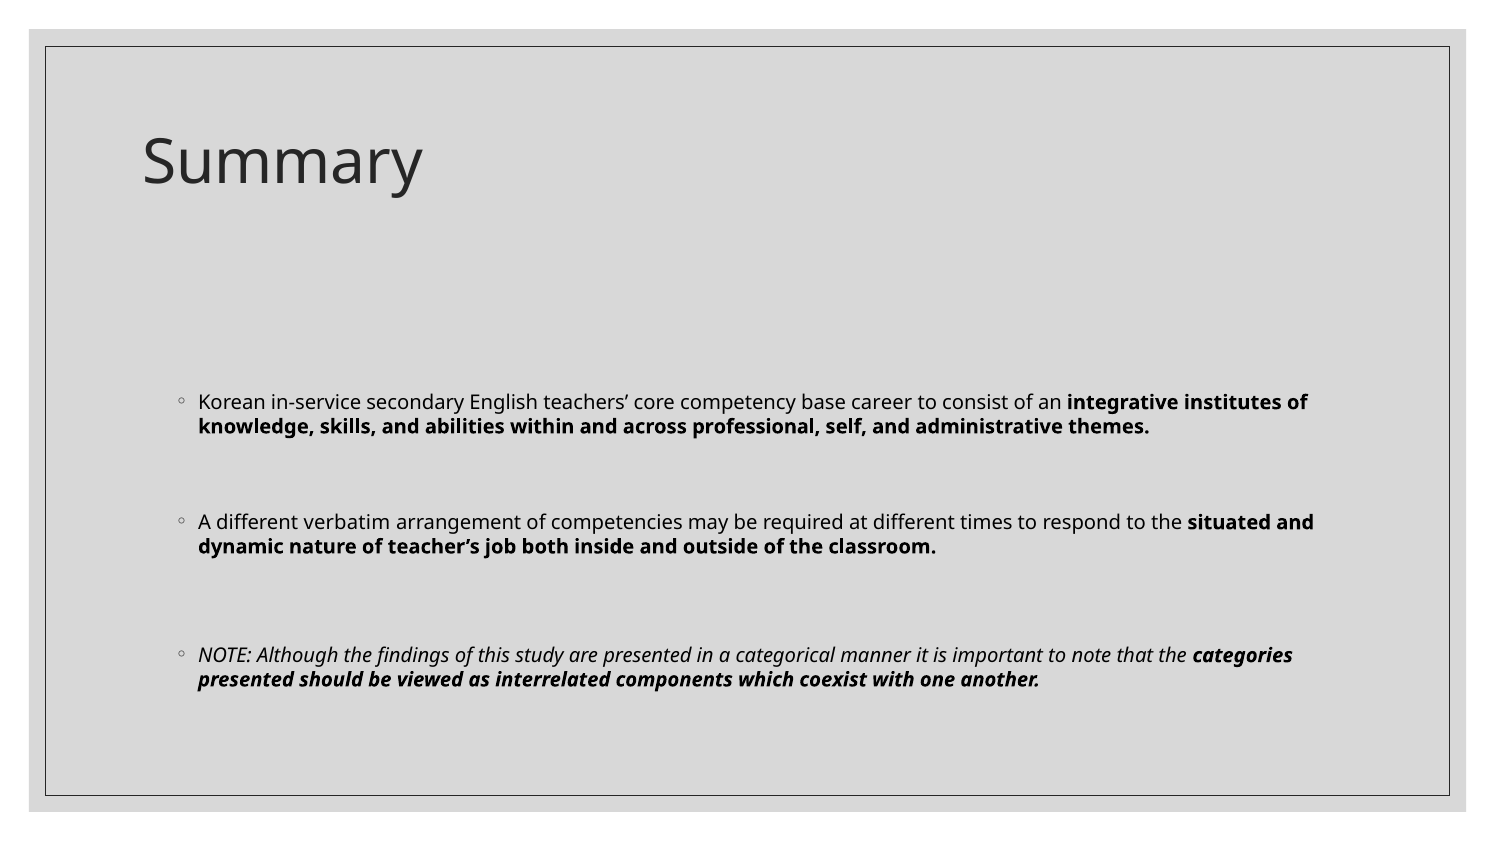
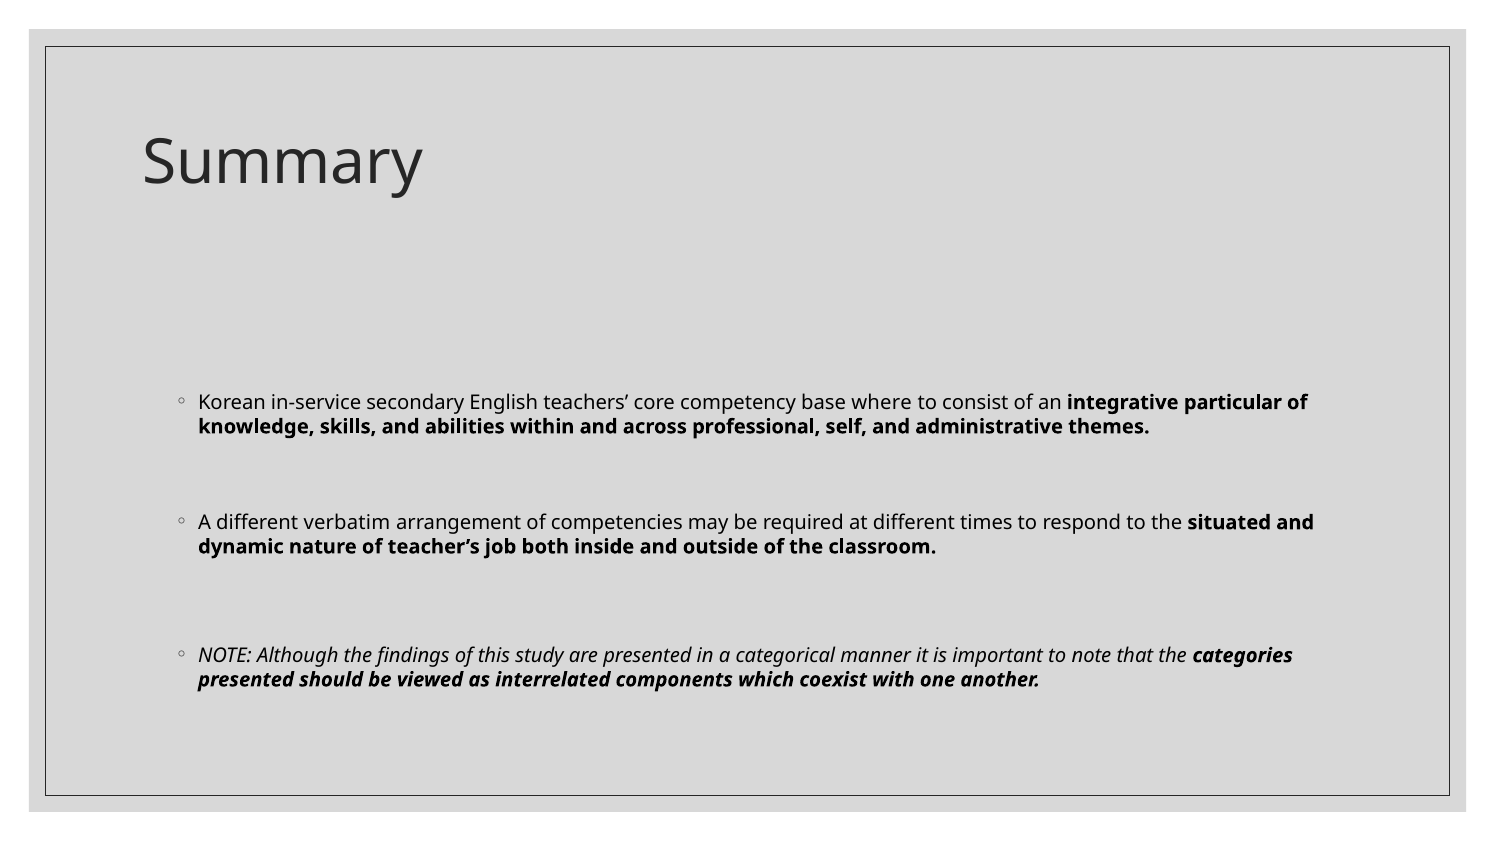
career: career -> where (882, 402)
institutes: institutes -> particular (1233, 402)
